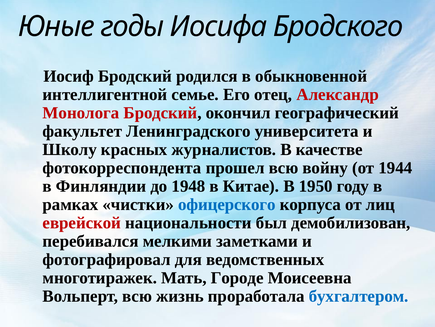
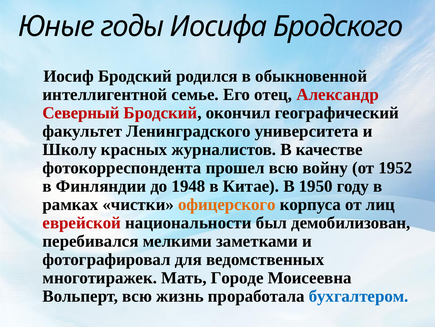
Монолога: Монолога -> Северный (81, 113)
1944: 1944 -> 1952 (395, 168)
офицерского colour: blue -> orange (227, 204)
